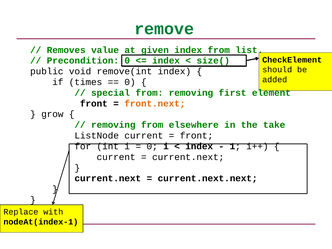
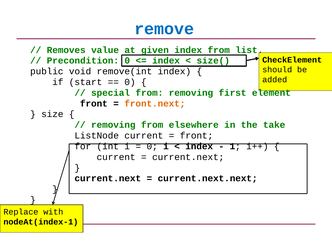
remove colour: green -> blue (164, 29)
times: times -> start (86, 82)
grow: grow -> size (52, 114)
